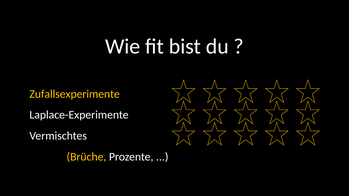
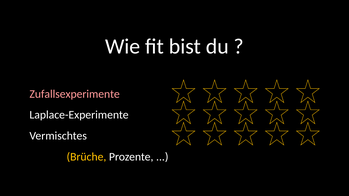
Zufallsexperimente colour: yellow -> pink (75, 94)
